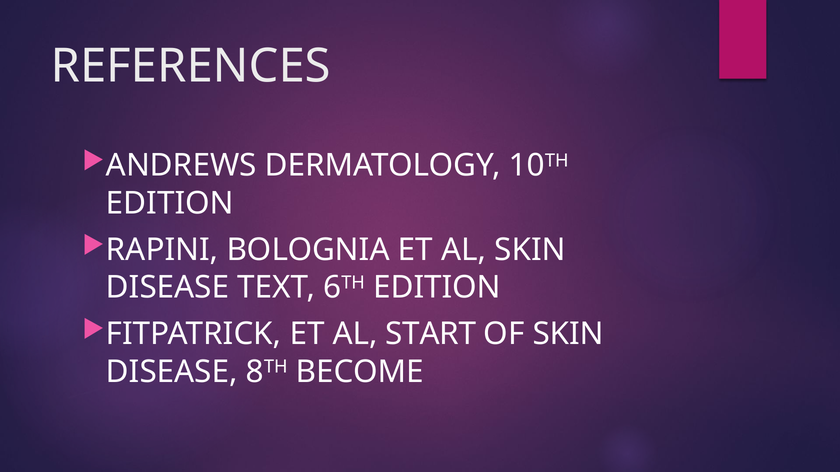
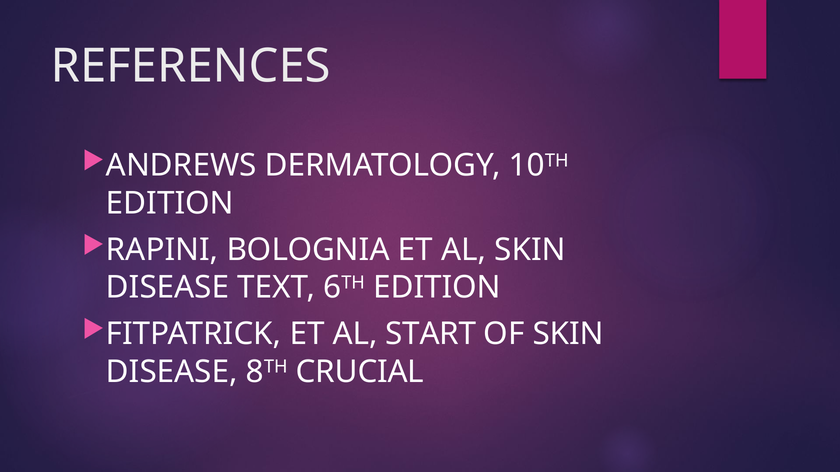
BECOME: BECOME -> CRUCIAL (360, 372)
